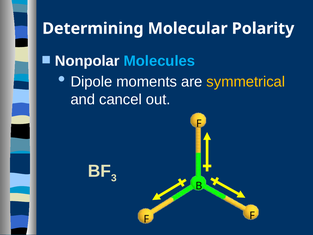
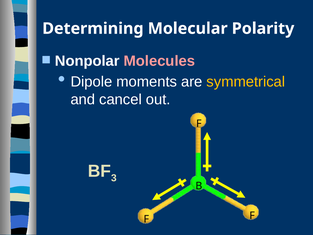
Molecules colour: light blue -> pink (159, 61)
